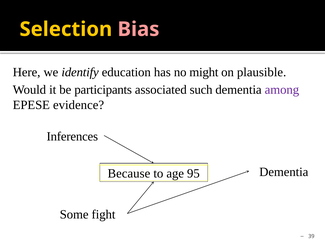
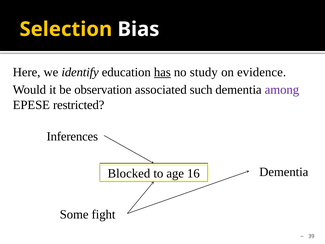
Bias colour: pink -> white (138, 29)
has underline: none -> present (162, 72)
might: might -> study (204, 72)
plausible: plausible -> evidence (262, 72)
participants: participants -> observation (103, 90)
evidence: evidence -> restricted (79, 105)
Because: Because -> Blocked (129, 173)
95: 95 -> 16 (193, 173)
